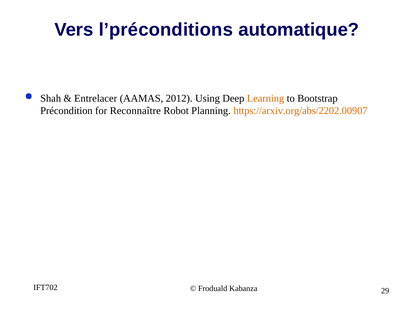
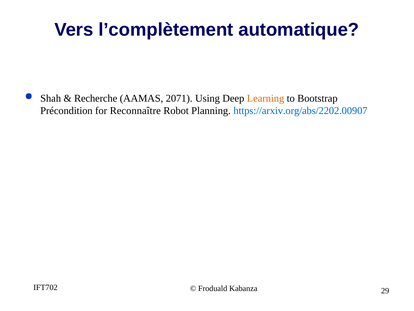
l’préconditions: l’préconditions -> l’complètement (166, 30)
Entrelacer: Entrelacer -> Recherche (96, 98)
2012: 2012 -> 2071 (179, 98)
https://arxiv.org/abs/2202.00907 colour: orange -> blue (300, 111)
